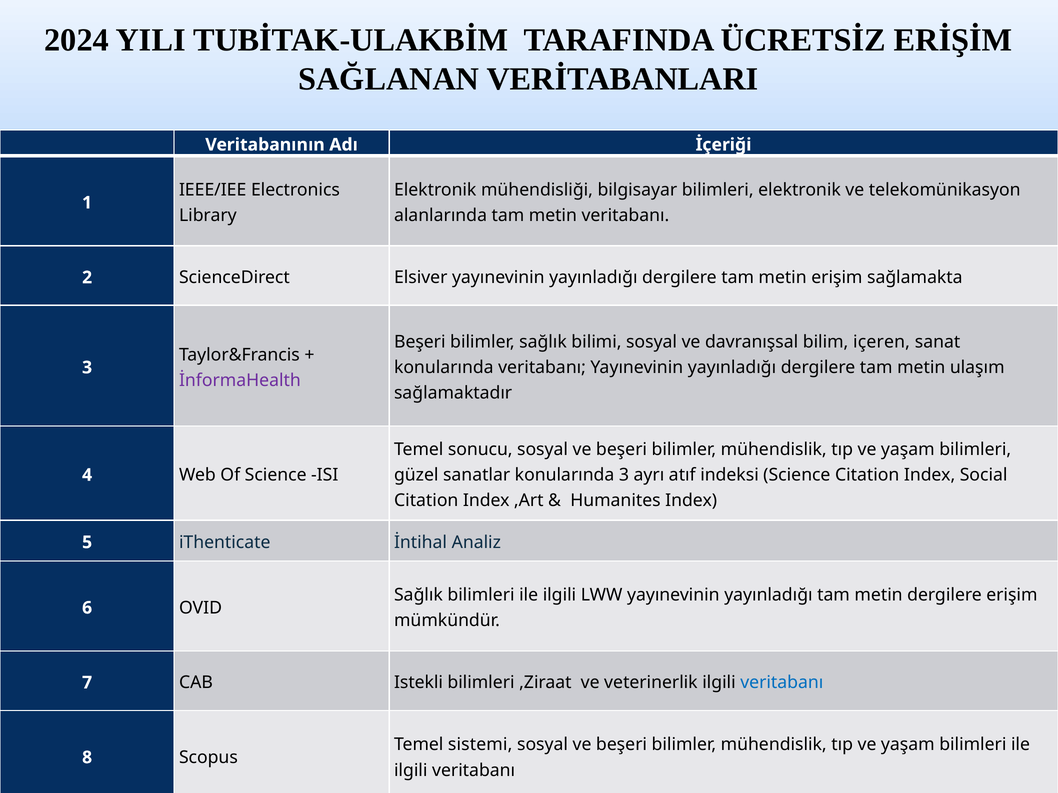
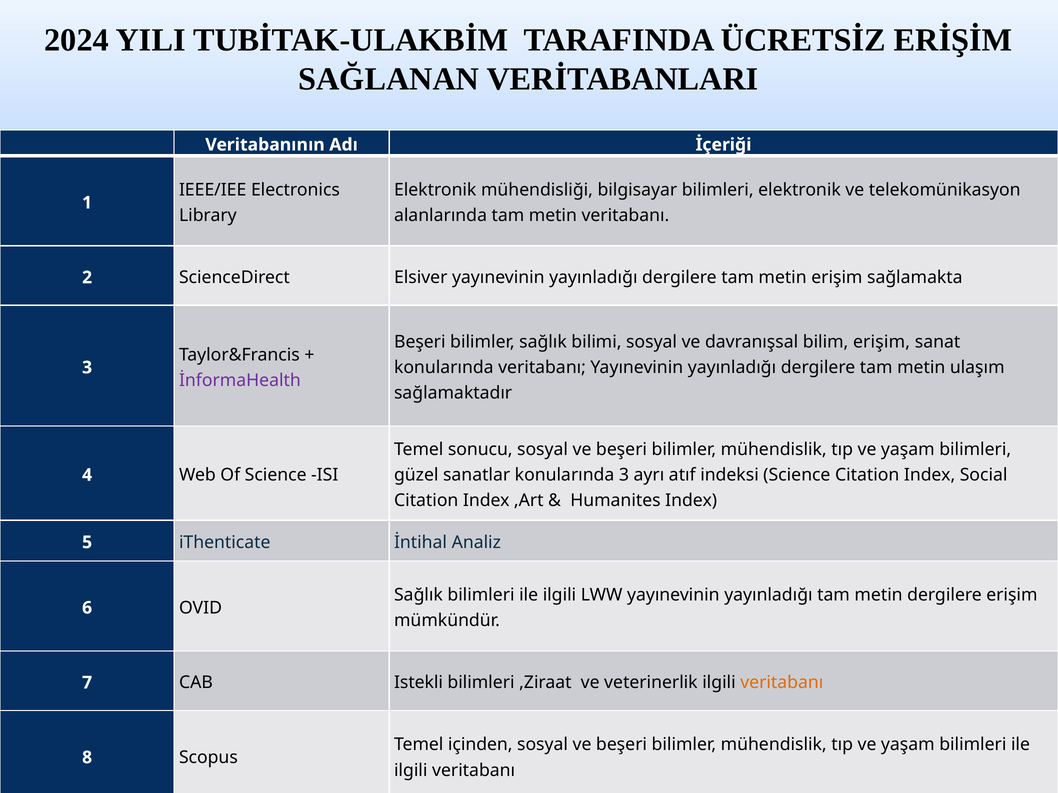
bilim içeren: içeren -> erişim (882, 342)
veritabanı colour: blue -> orange (782, 683)
sistemi: sistemi -> içinden (480, 745)
